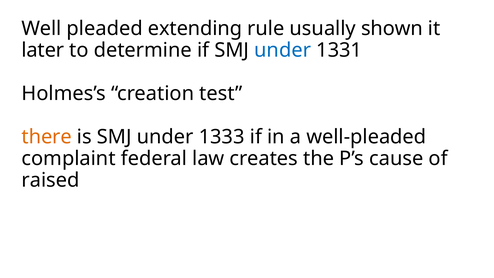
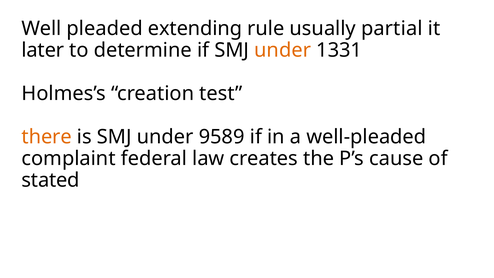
shown: shown -> partial (392, 29)
under colour: blue -> orange (283, 50)
1333: 1333 -> 9589 (222, 137)
raised: raised -> stated (51, 180)
